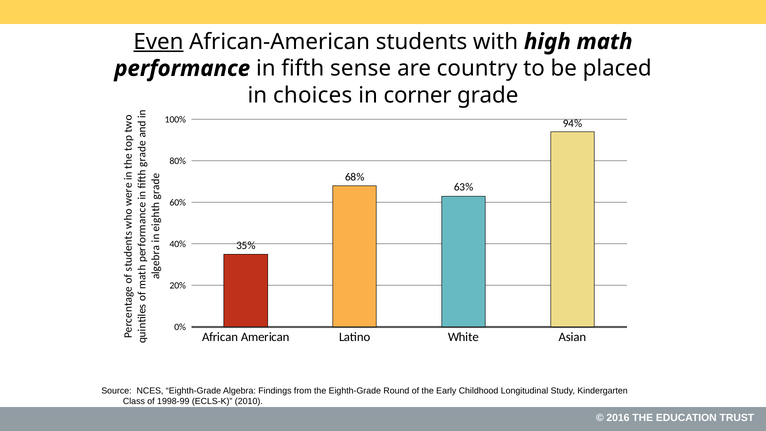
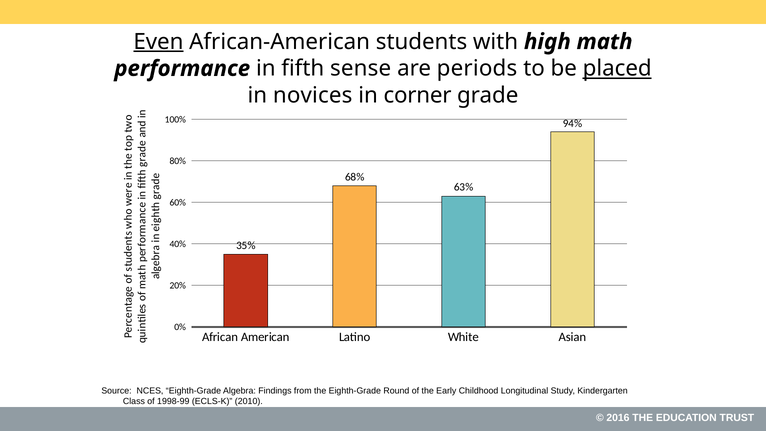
country: country -> periods (477, 69)
placed underline: none -> present (617, 69)
choices: choices -> novices (313, 95)
